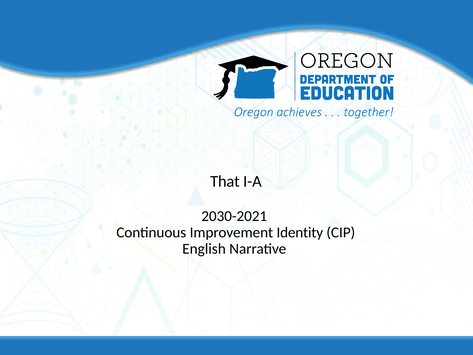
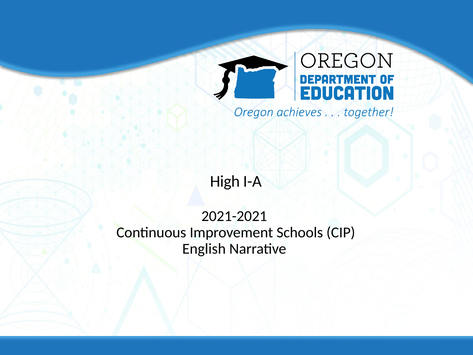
That: That -> High (225, 181)
2030-2021: 2030-2021 -> 2021-2021 (234, 216)
Identity: Identity -> Schools (300, 232)
